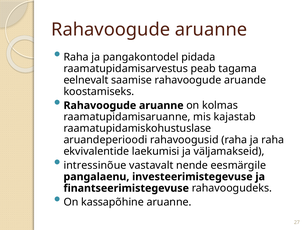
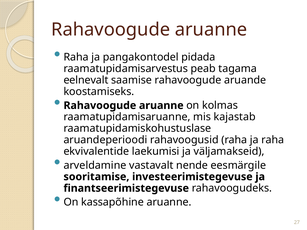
intressinõue: intressinõue -> arveldamine (95, 165)
pangalaenu: pangalaenu -> sooritamise (96, 177)
